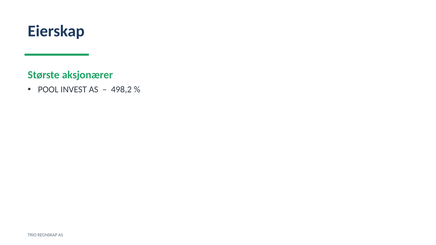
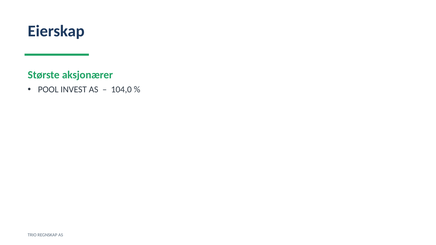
498,2: 498,2 -> 104,0 (121, 90)
